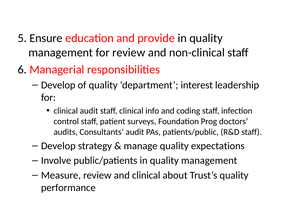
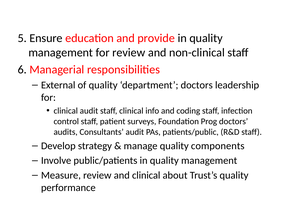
Develop: Develop -> External (58, 85)
department interest: interest -> doctors (197, 85)
expectations: expectations -> components (218, 146)
